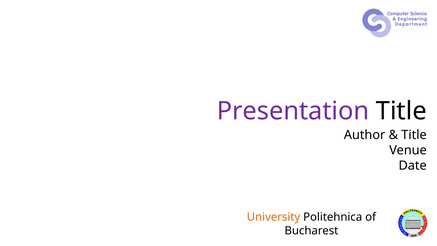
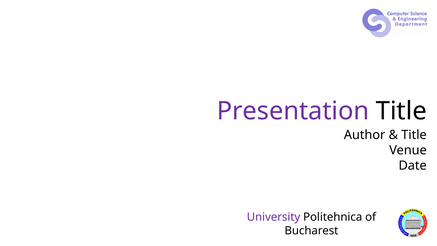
University colour: orange -> purple (274, 217)
